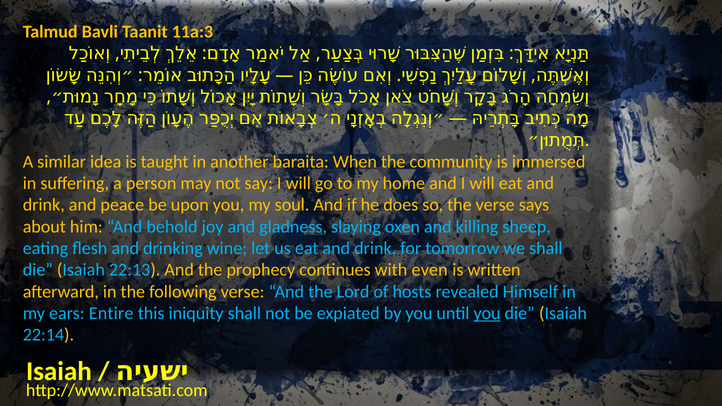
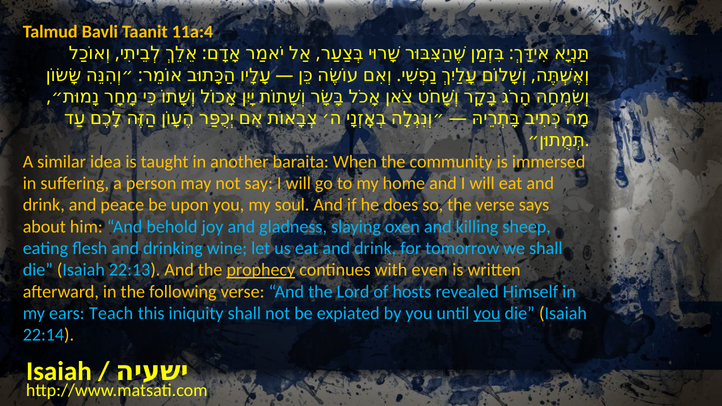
11a:3: 11a:3 -> 11a:4 (192, 32)
prophecy underline: none -> present (261, 270)
Entire: Entire -> Teach (111, 313)
